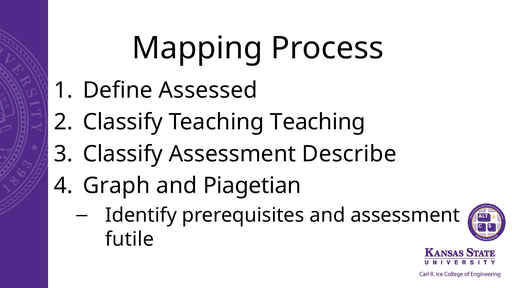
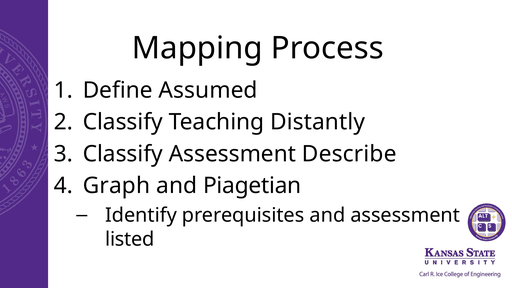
Assessed: Assessed -> Assumed (208, 90)
Teaching Teaching: Teaching -> Distantly (318, 122)
futile: futile -> listed (130, 239)
